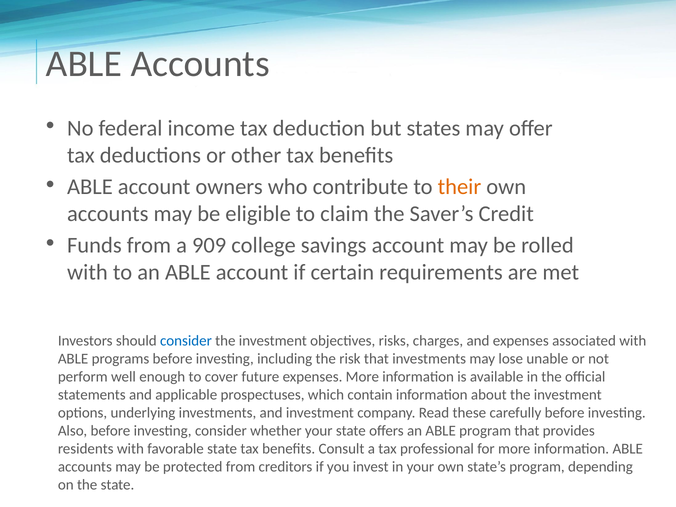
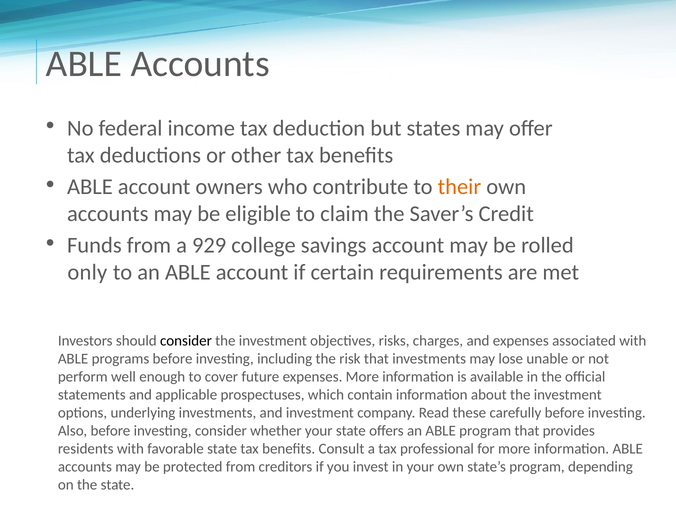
909: 909 -> 929 (209, 246)
with: with -> only (87, 273)
consider colour: blue -> black (186, 341)
